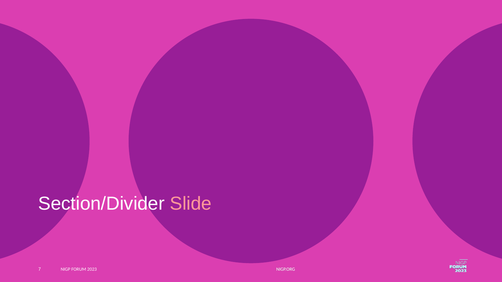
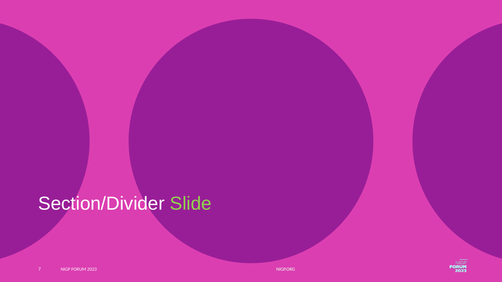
Slide colour: pink -> light green (191, 204)
